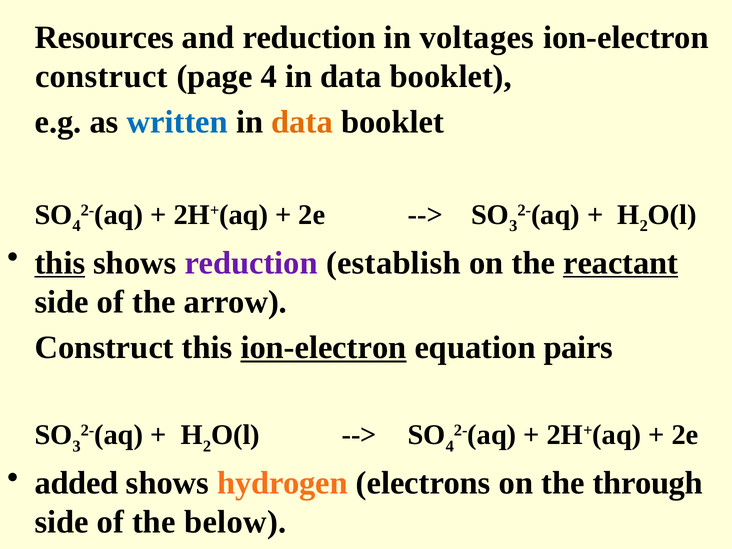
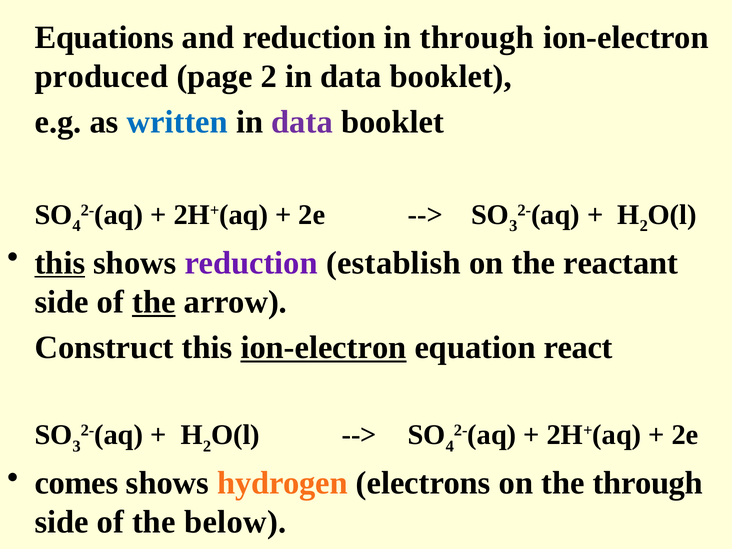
Resources: Resources -> Equations (104, 38)
in voltages: voltages -> through (477, 38)
construct: construct -> produced (101, 77)
page 4: 4 -> 2 (269, 77)
data colour: orange -> purple (302, 122)
reactant underline: present -> none (621, 263)
the underline: none -> present (154, 302)
pairs: pairs -> react (578, 347)
added: added -> comes (76, 483)
